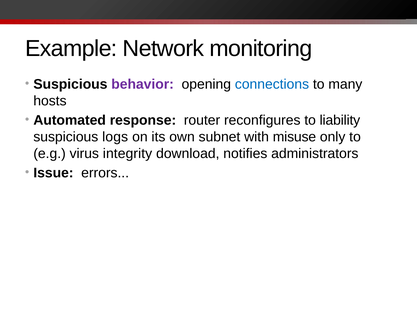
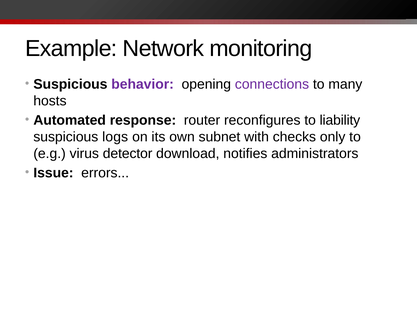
connections colour: blue -> purple (272, 84)
misuse: misuse -> checks (294, 137)
integrity: integrity -> detector (128, 154)
